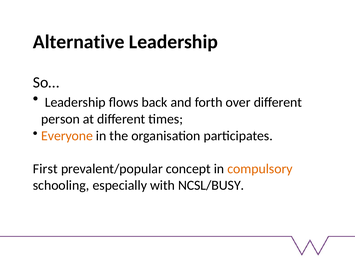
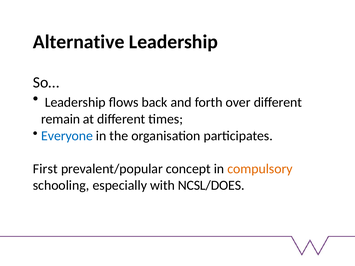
person: person -> remain (61, 119)
Everyone colour: orange -> blue (67, 136)
NCSL/BUSY: NCSL/BUSY -> NCSL/DOES (211, 186)
